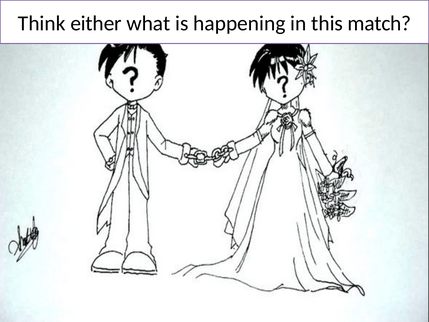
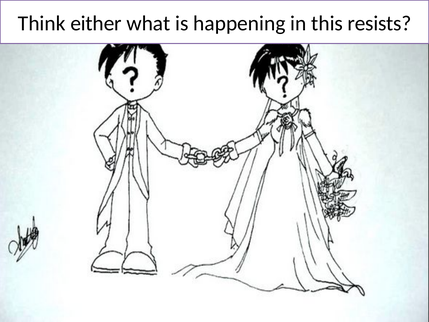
match: match -> resists (379, 23)
